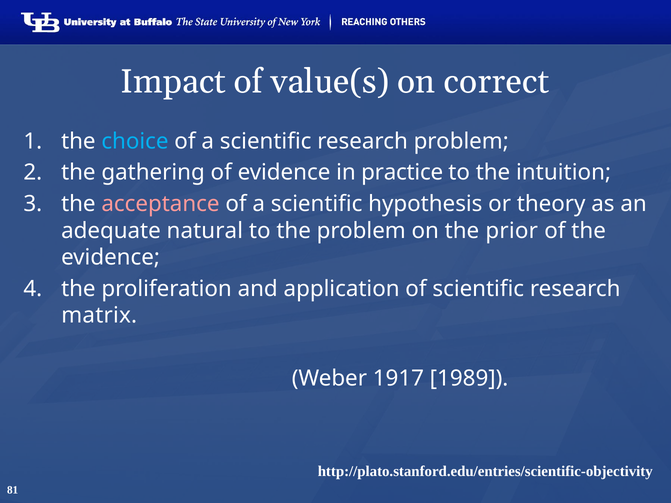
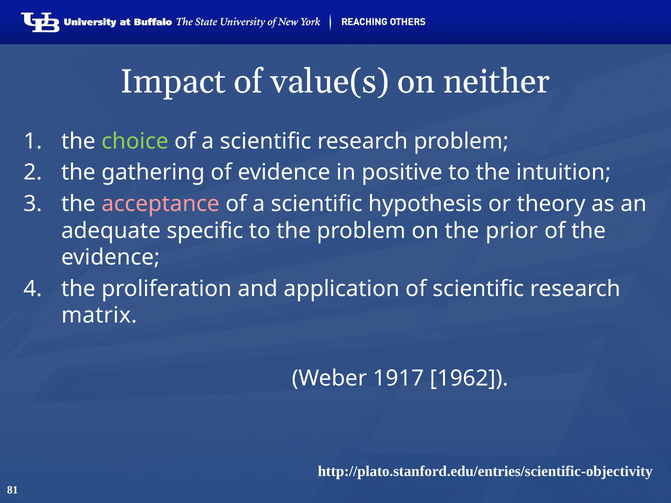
correct: correct -> neither (497, 82)
choice colour: light blue -> light green (135, 141)
practice: practice -> positive (402, 173)
natural: natural -> specific (205, 231)
1989: 1989 -> 1962 (469, 378)
